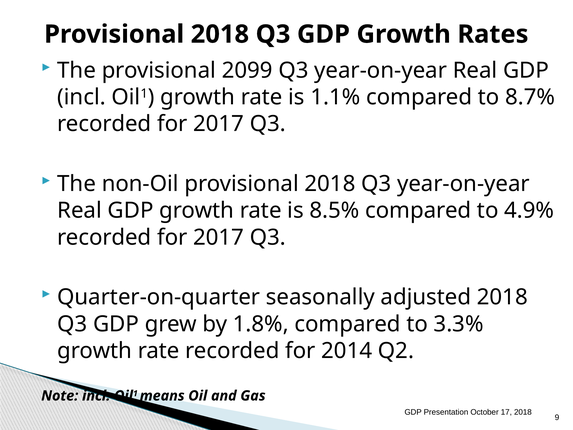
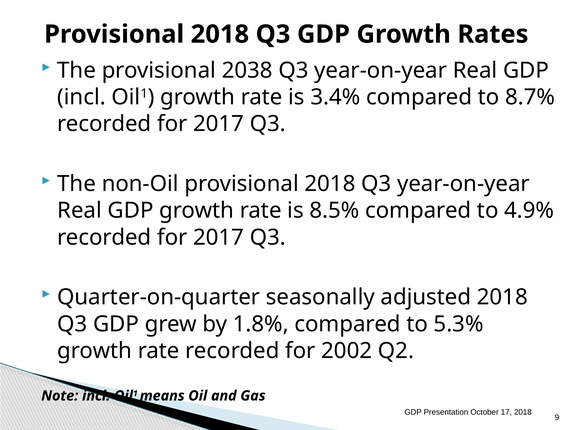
2099: 2099 -> 2038 (247, 70)
1.1%: 1.1% -> 3.4% (335, 97)
3.3%: 3.3% -> 5.3% (459, 324)
2014: 2014 -> 2002 (347, 351)
